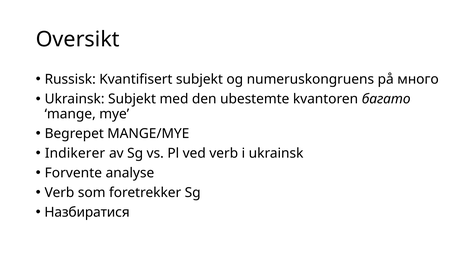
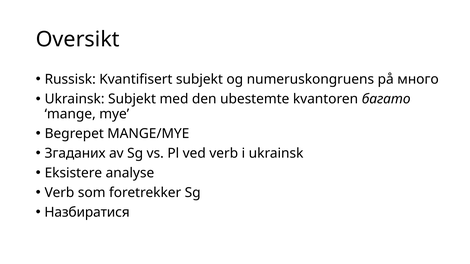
Indikerer: Indikerer -> Згаданих (75, 153)
Forvente: Forvente -> Eksistere (73, 173)
